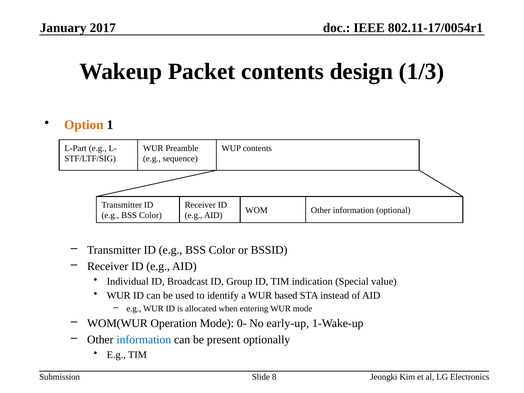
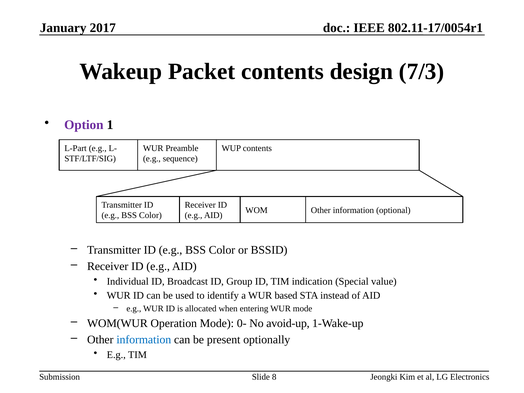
1/3: 1/3 -> 7/3 (422, 71)
Option colour: orange -> purple (84, 125)
early-up: early-up -> avoid-up (288, 323)
